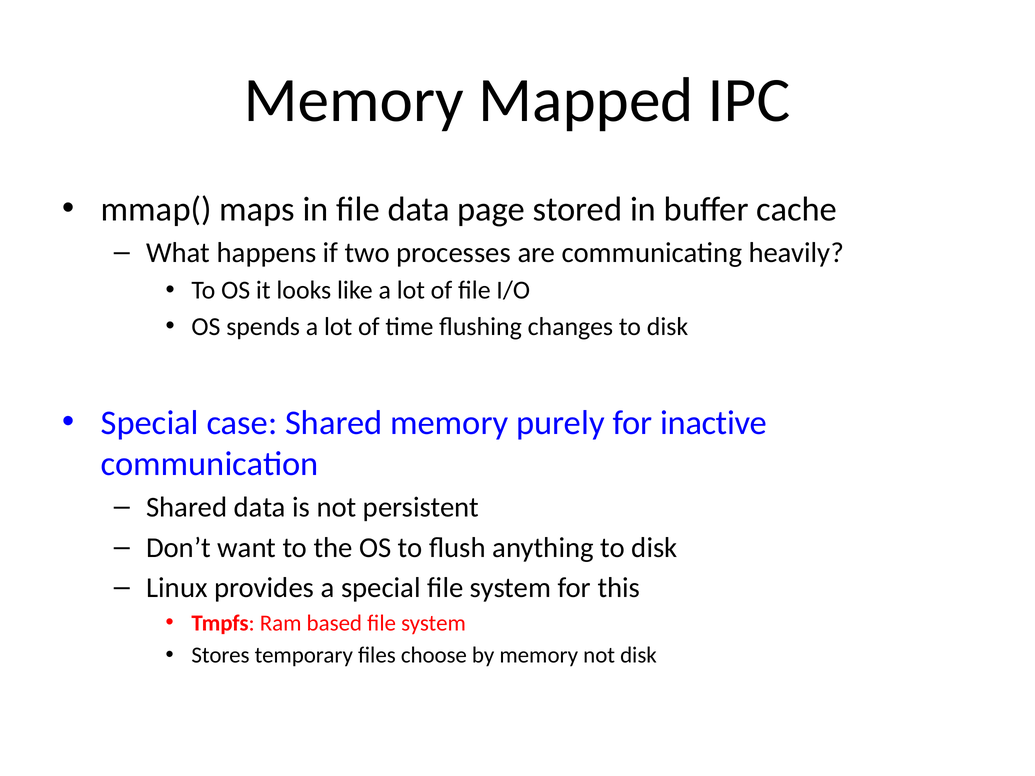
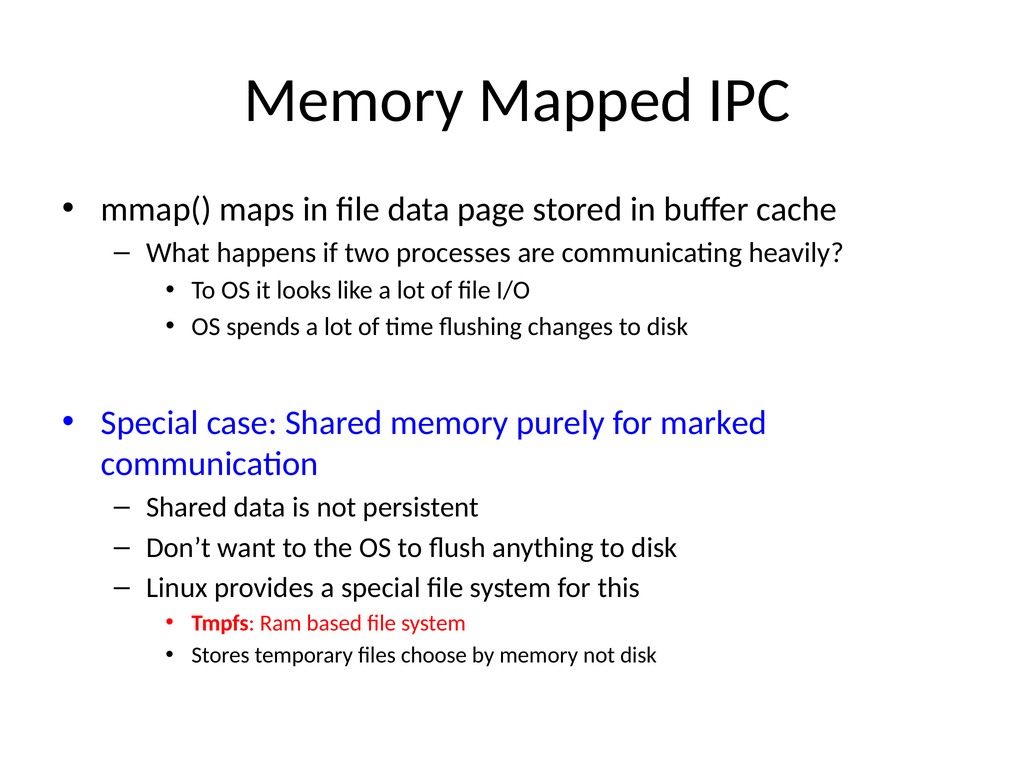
inactive: inactive -> marked (713, 423)
